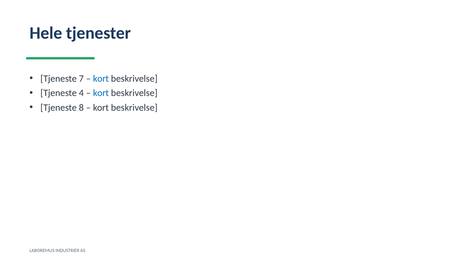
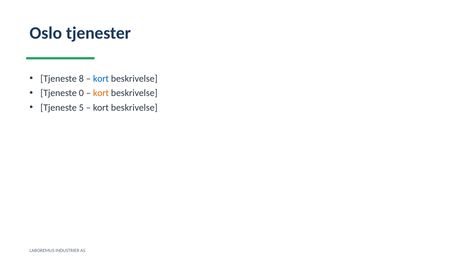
Hele: Hele -> Oslo (46, 33)
7: 7 -> 8 (81, 79)
4: 4 -> 0 (81, 93)
kort colour: blue -> orange (101, 93)
8: 8 -> 5 (81, 108)
